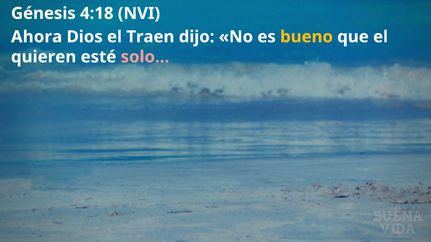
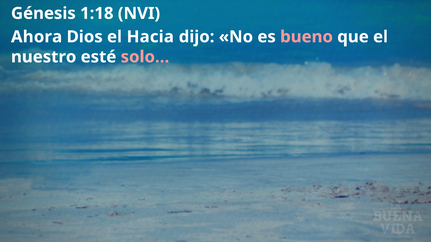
4:18: 4:18 -> 1:18 (97, 13)
Traen: Traen -> Hacia (150, 37)
bueno colour: yellow -> pink (307, 37)
quieren: quieren -> nuestro (44, 57)
